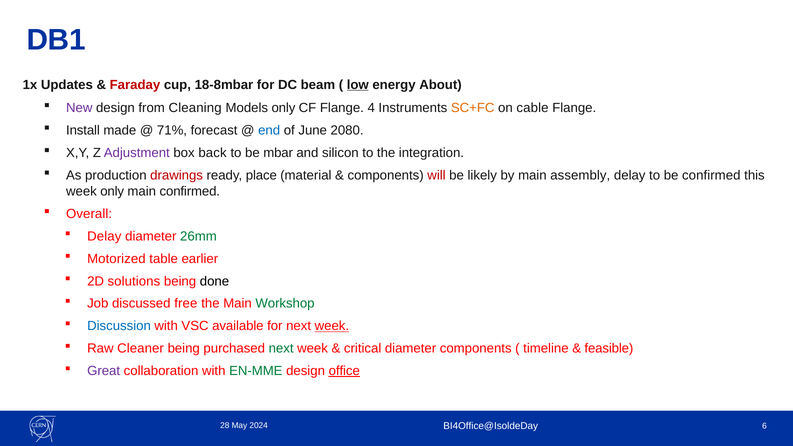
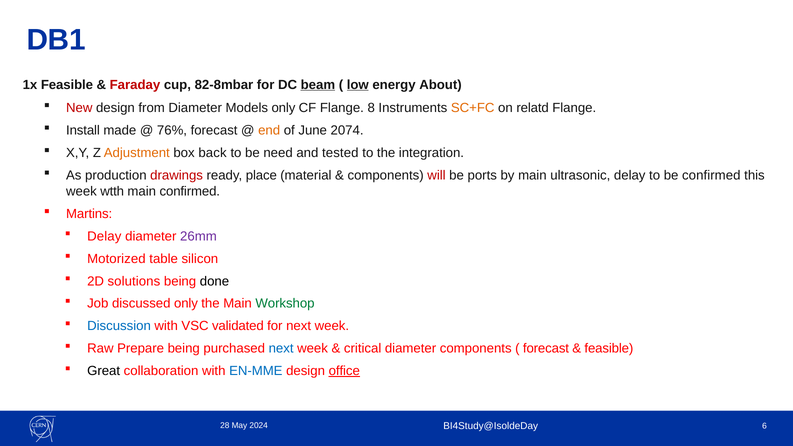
1x Updates: Updates -> Feasible (67, 85)
18-8mbar: 18-8mbar -> 82-8mbar (224, 85)
beam underline: none -> present (318, 85)
New colour: purple -> red (79, 108)
from Cleaning: Cleaning -> Diameter (195, 108)
4: 4 -> 8 (371, 108)
cable: cable -> relatd (533, 108)
71%: 71% -> 76% (172, 131)
end colour: blue -> orange (269, 131)
2080: 2080 -> 2074 (347, 131)
Adjustment colour: purple -> orange (137, 153)
mbar: mbar -> need (278, 153)
silicon: silicon -> tested (340, 153)
likely: likely -> ports (482, 176)
assembly: assembly -> ultrasonic (580, 176)
week only: only -> wtth (112, 191)
Overall: Overall -> Martins (89, 214)
26mm colour: green -> purple (198, 236)
earlier: earlier -> silicon (200, 259)
discussed free: free -> only (186, 304)
available: available -> validated (238, 326)
week underline: present -> none (332, 326)
Cleaner: Cleaner -> Prepare (141, 349)
next colour: green -> blue (281, 349)
timeline: timeline -> forecast (546, 349)
Great colour: purple -> black (104, 371)
EN-MME colour: green -> blue (256, 371)
BI4Office@IsoldeDay: BI4Office@IsoldeDay -> BI4Study@IsoldeDay (491, 426)
